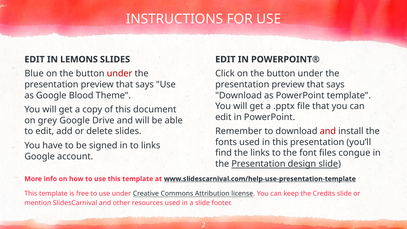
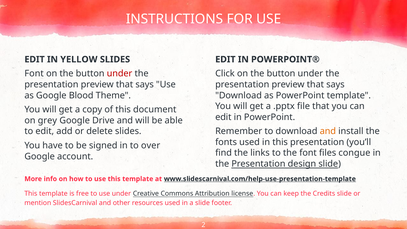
LEMONS: LEMONS -> YELLOW (79, 59)
Blue: Blue -> Font (34, 74)
and colour: red -> orange (328, 131)
to links: links -> over (151, 146)
